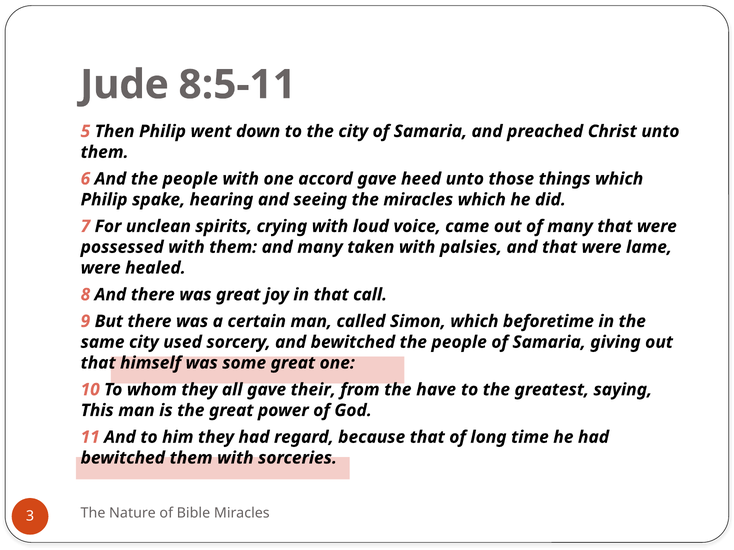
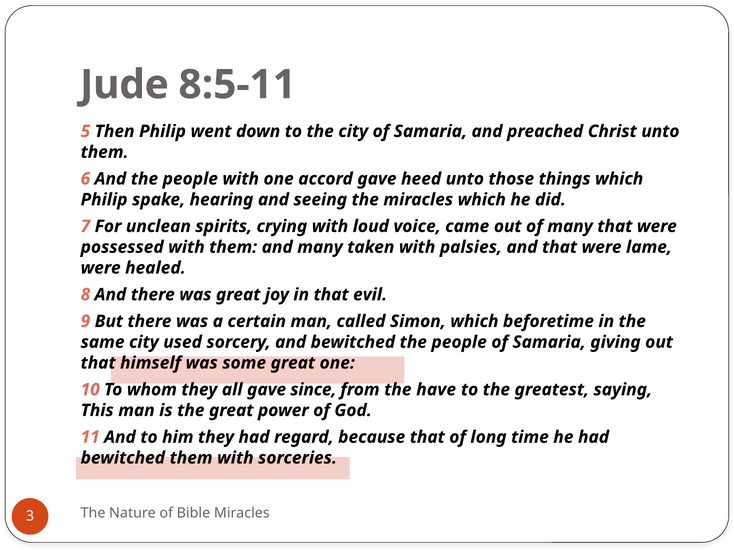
call: call -> evil (370, 295)
their: their -> since (313, 390)
